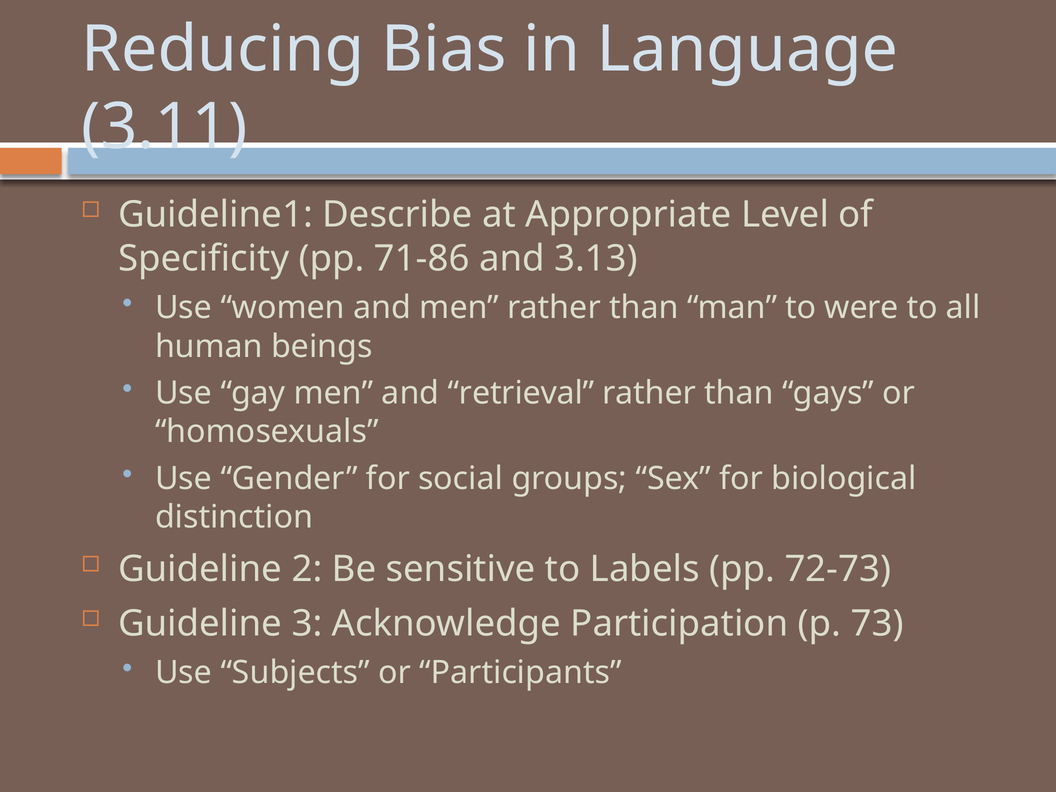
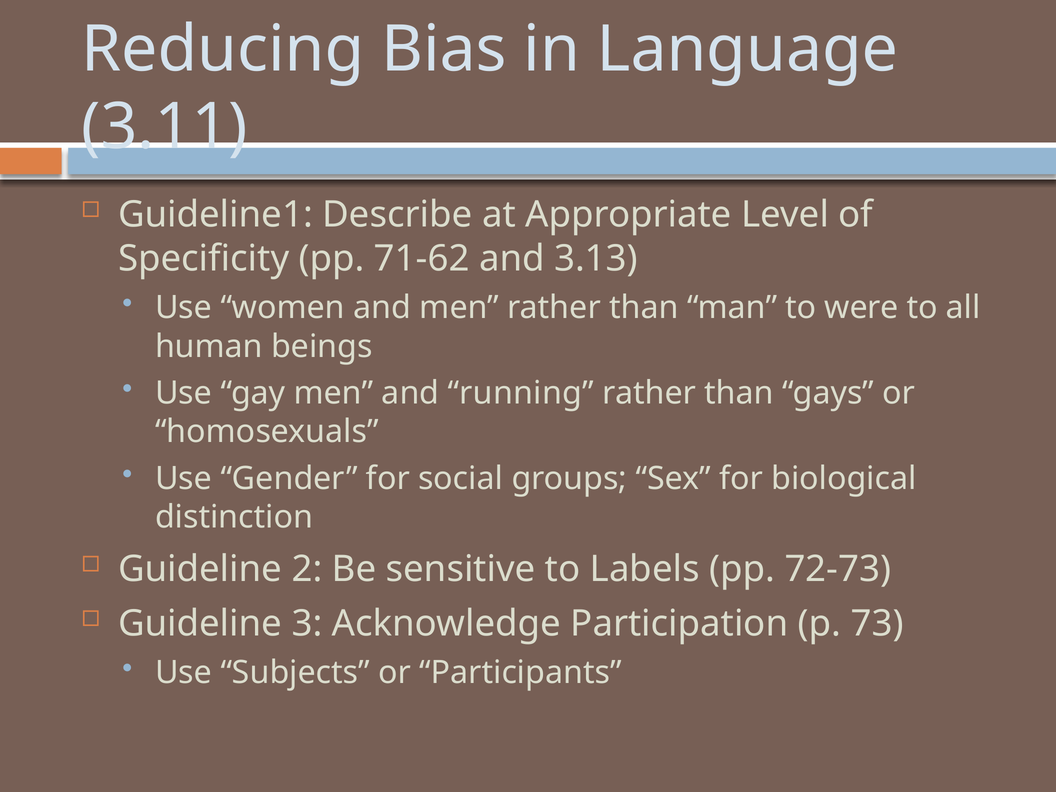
71-86: 71-86 -> 71-62 (422, 259)
retrieval: retrieval -> running (521, 393)
